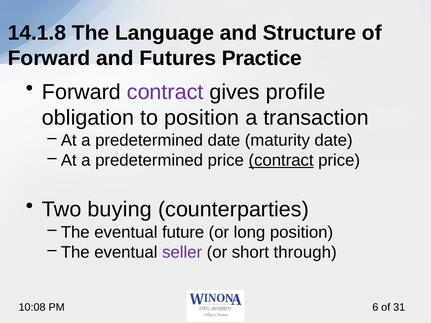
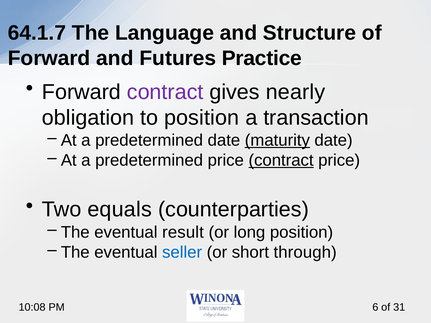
14.1.8: 14.1.8 -> 64.1.7 (37, 33)
profile: profile -> nearly (296, 92)
maturity underline: none -> present (277, 140)
buying: buying -> equals (120, 210)
future: future -> result (183, 232)
seller colour: purple -> blue (182, 252)
